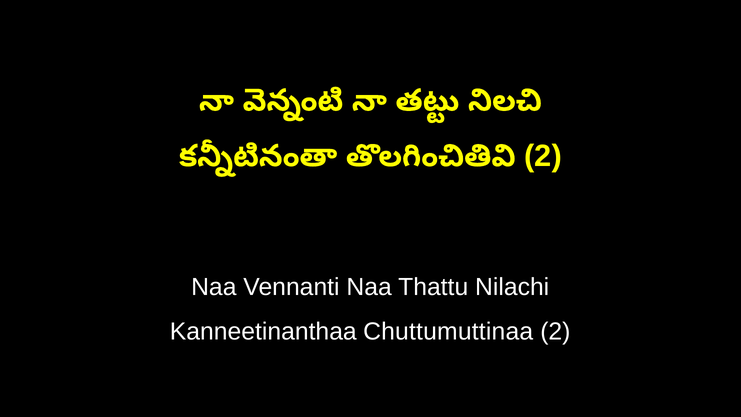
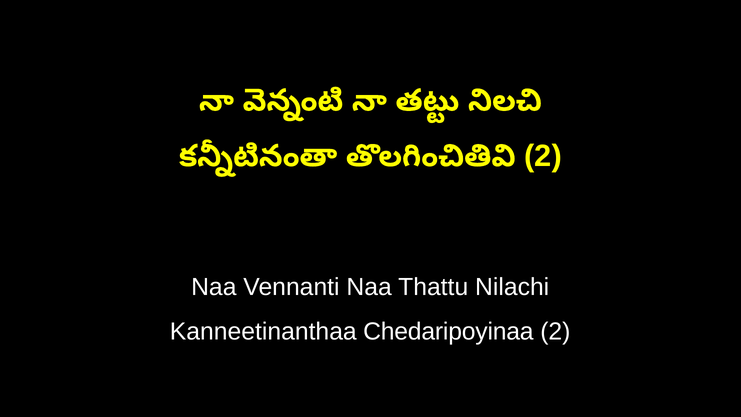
Chuttumuttinaa: Chuttumuttinaa -> Chedaripoyinaa (448, 331)
